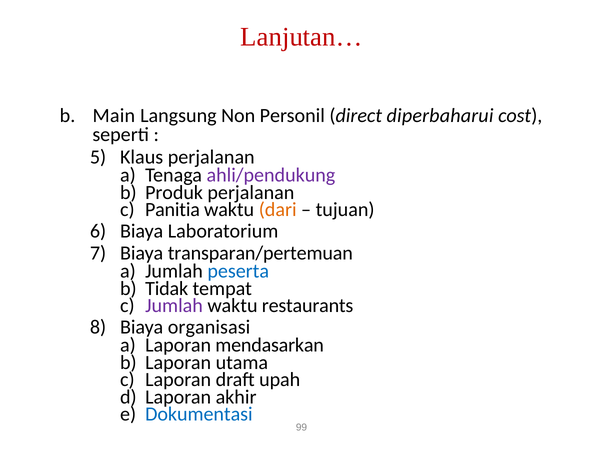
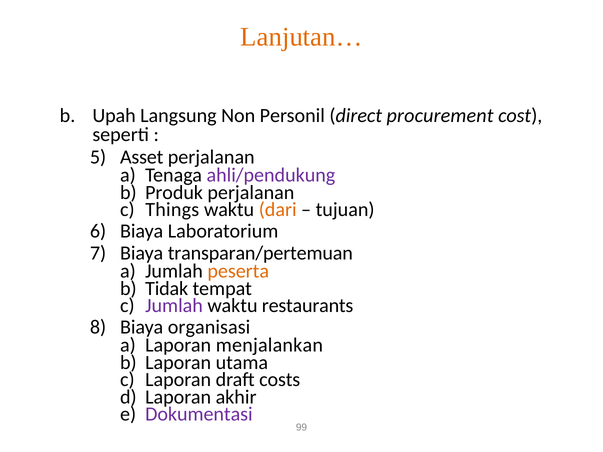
Lanjutan… colour: red -> orange (301, 37)
Main: Main -> Upah (114, 115)
diperbaharui: diperbaharui -> procurement (440, 115)
Klaus: Klaus -> Asset (142, 157)
Panitia: Panitia -> Things (172, 210)
peserta colour: blue -> orange (238, 271)
mendasarkan: mendasarkan -> menjalankan (269, 345)
upah: upah -> costs (280, 380)
Dokumentasi colour: blue -> purple (199, 414)
